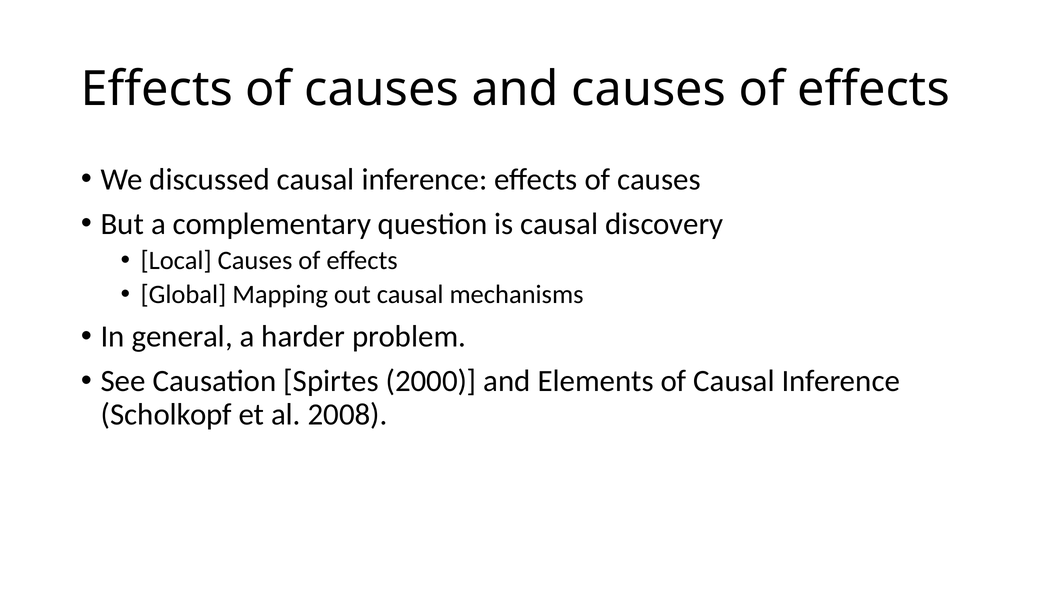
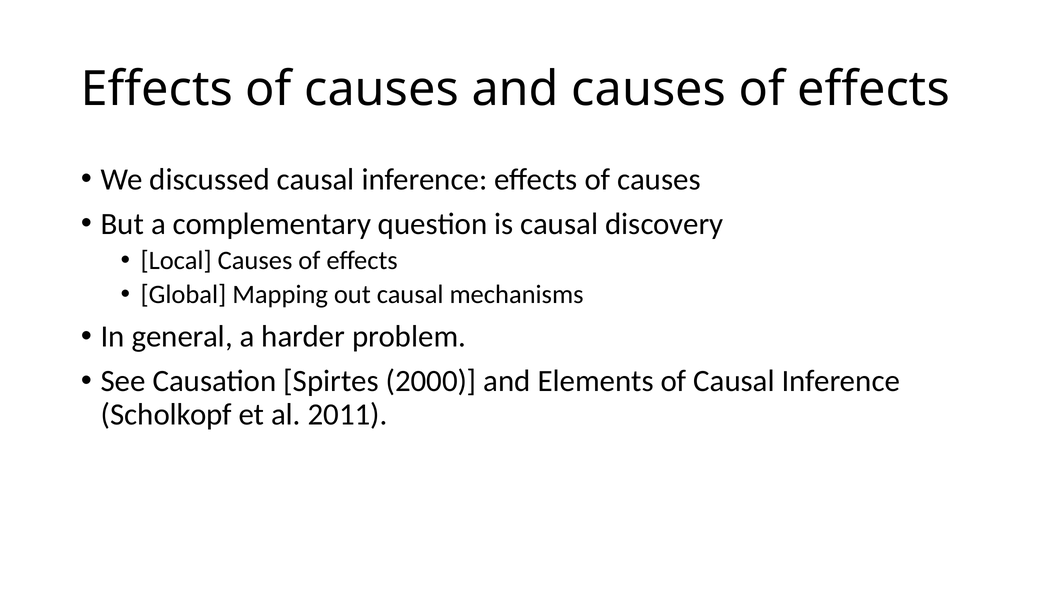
2008: 2008 -> 2011 (348, 415)
